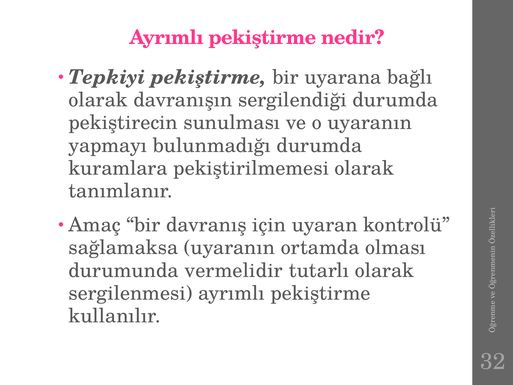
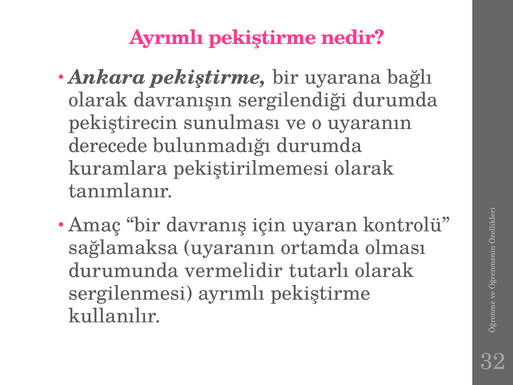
Tepkiyi: Tepkiyi -> Ankara (107, 77)
yapmayı: yapmayı -> derecede (108, 145)
